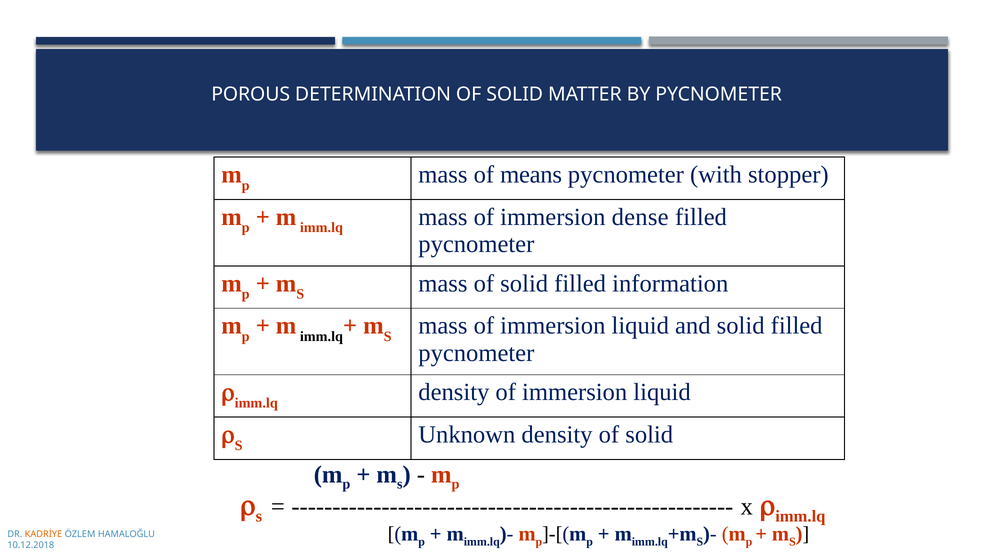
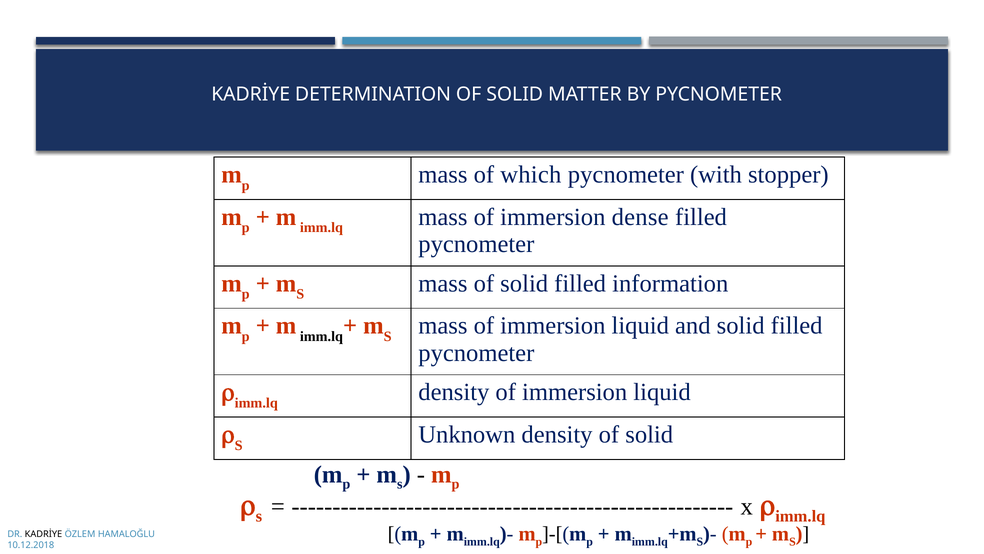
POROUS: POROUS -> KADRİYE (251, 94)
means: means -> which (531, 175)
KADRİYE colour: orange -> black (43, 534)
